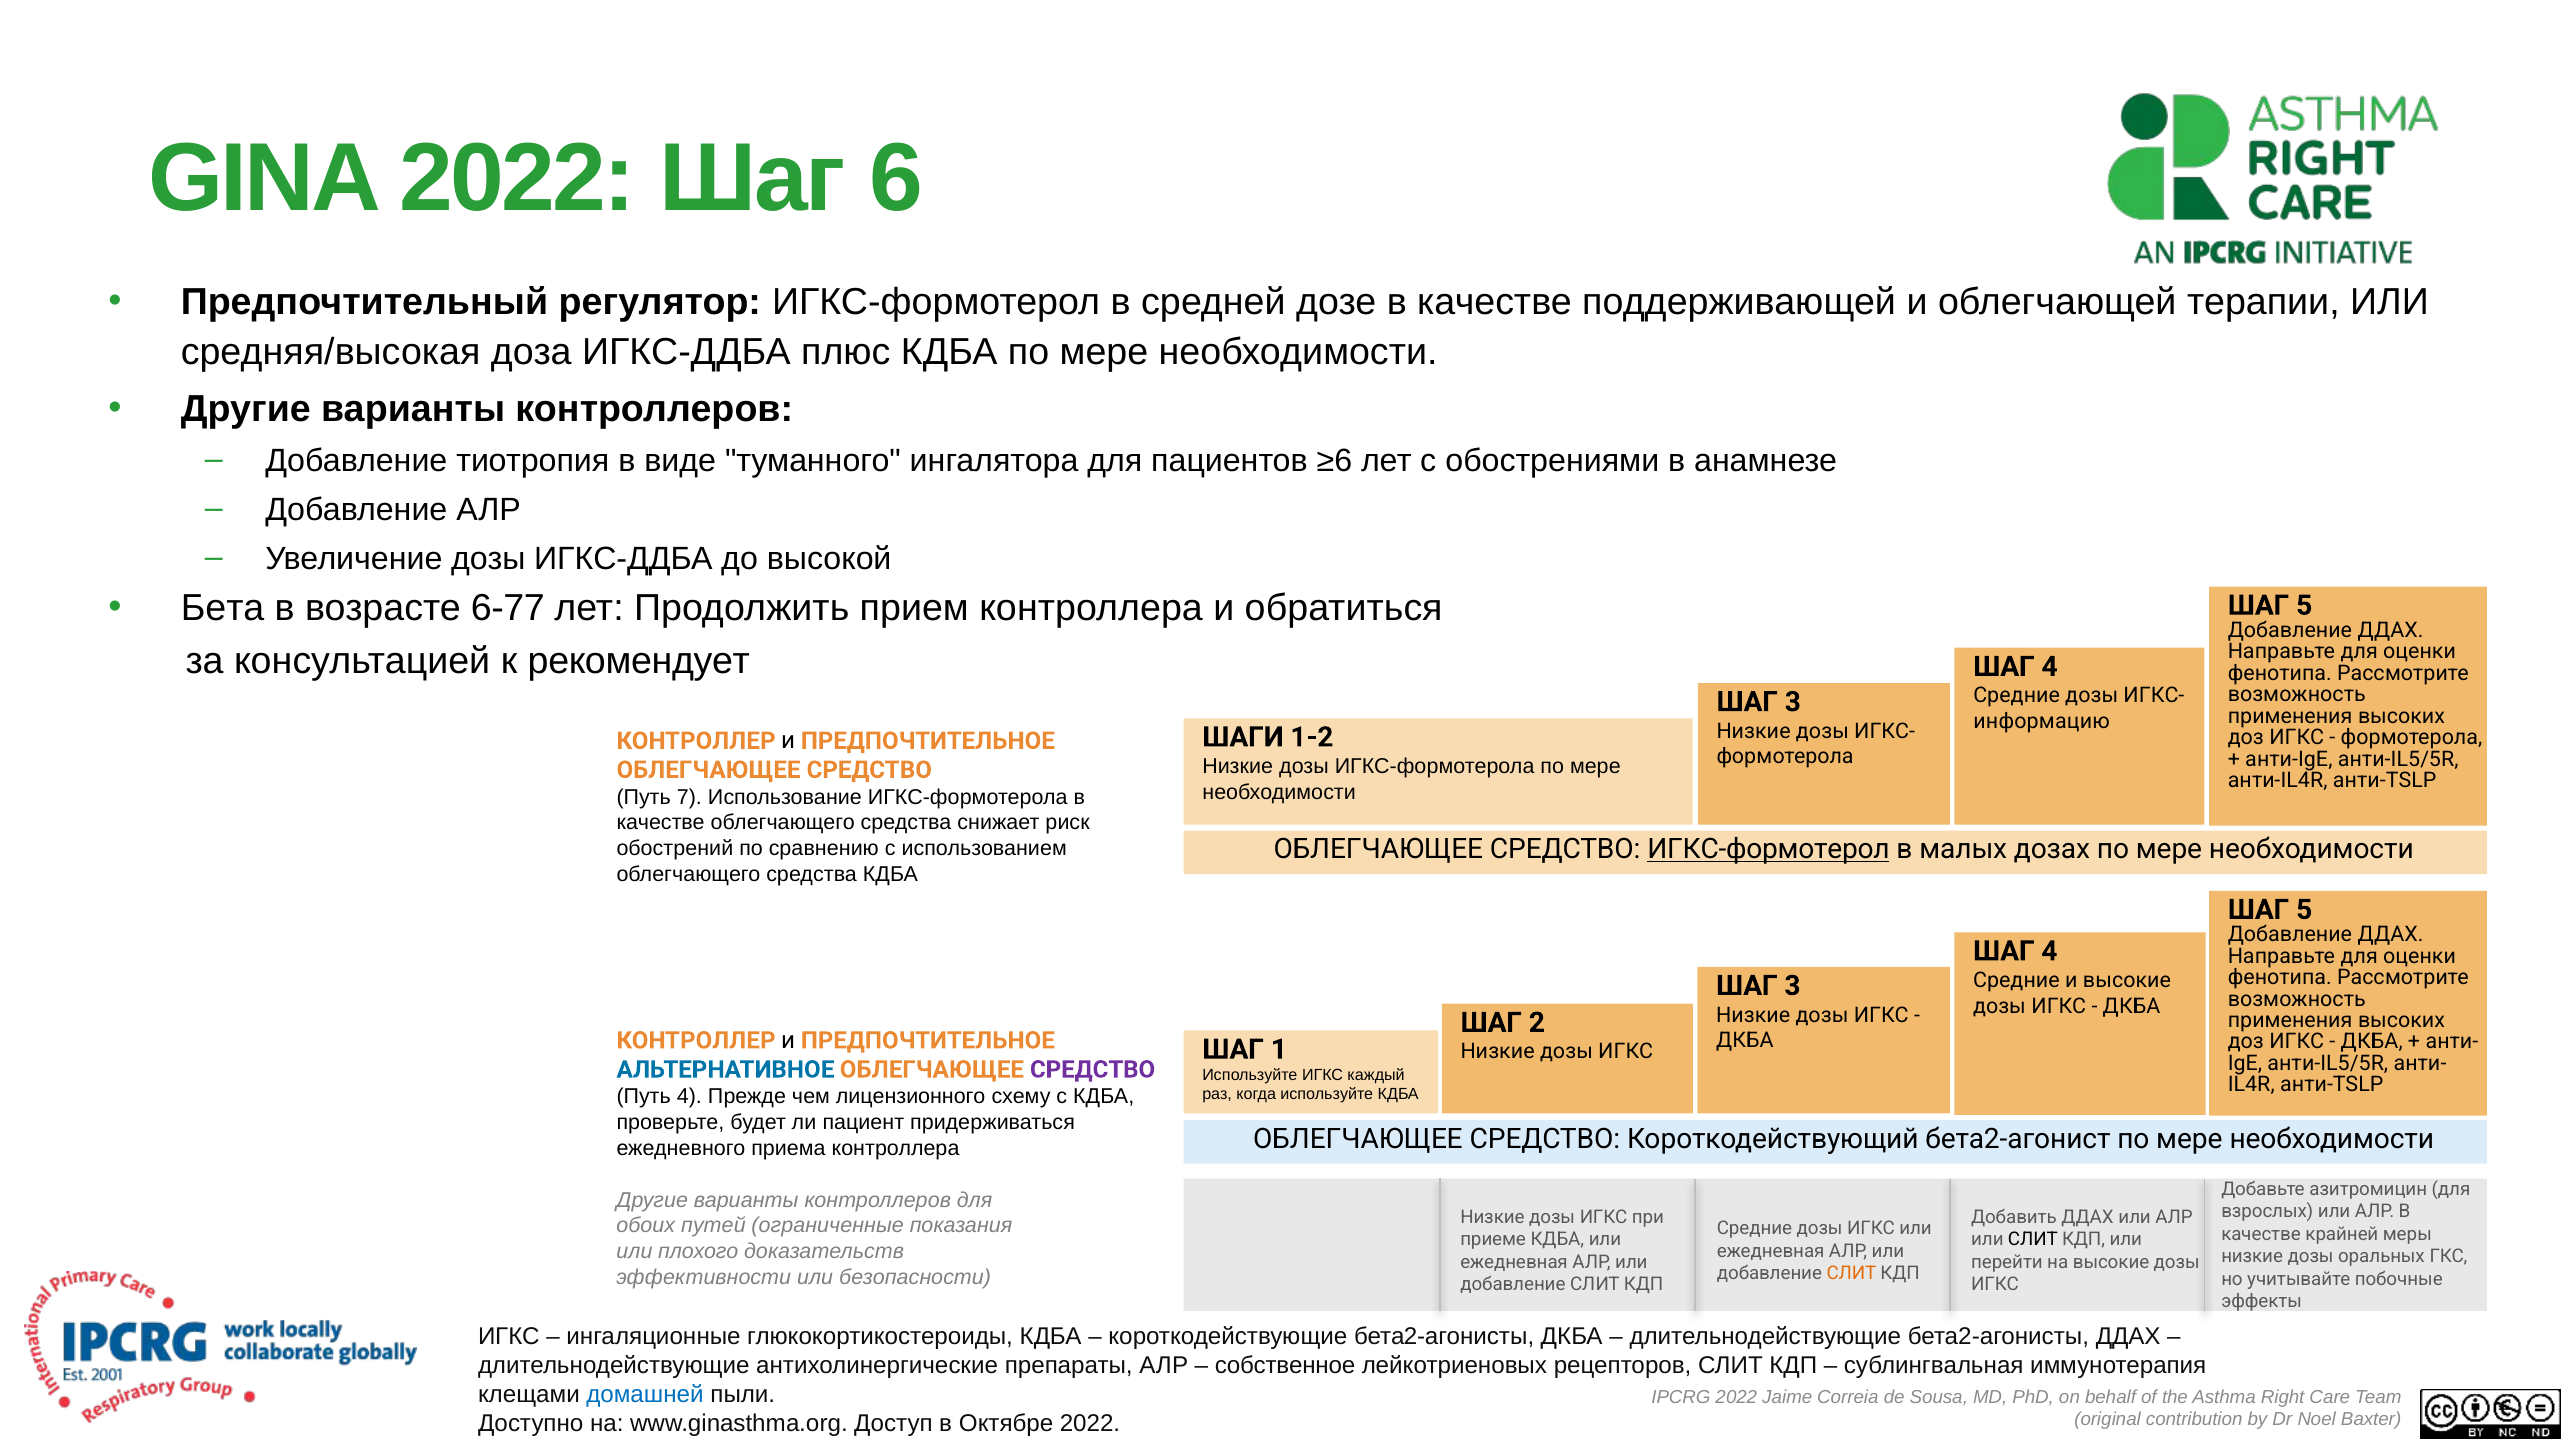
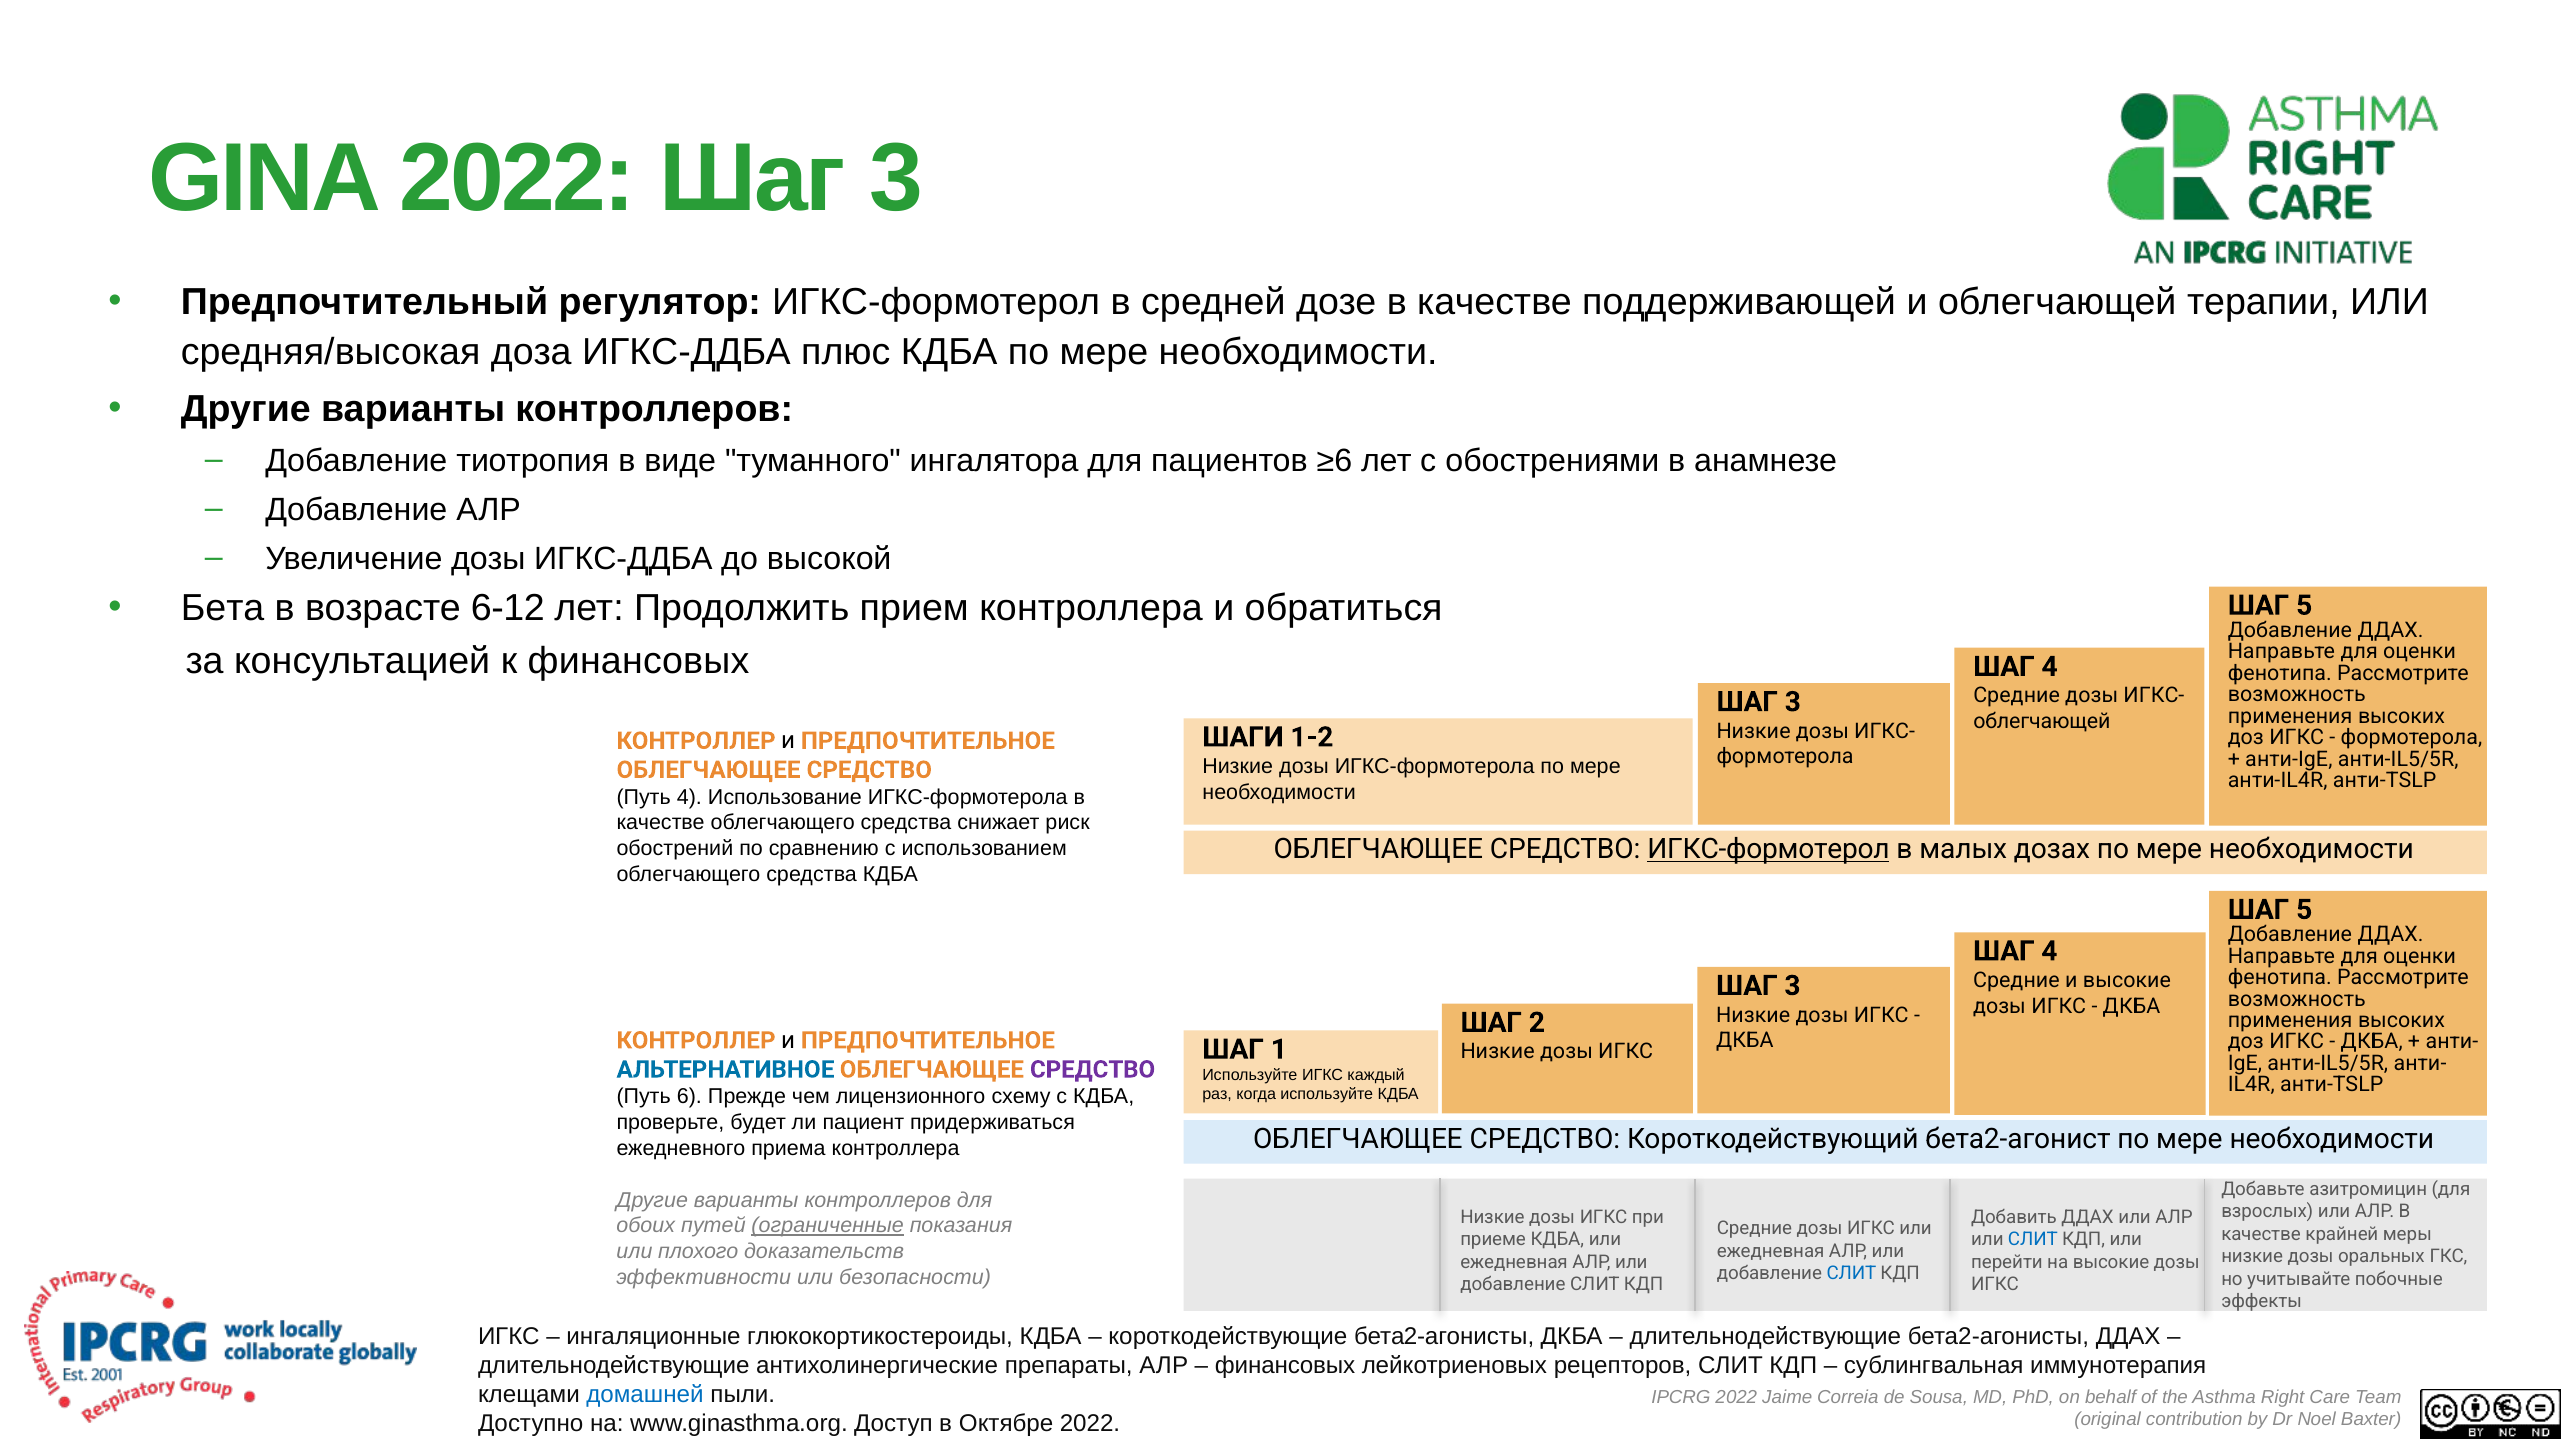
2022 Шаг 6: 6 -> 3 (896, 179)
6-77: 6-77 -> 6-12 (508, 608)
к рекомендует: рекомендует -> финансовых (639, 661)
информацию: информацию -> облегчающей (2042, 722)
Путь 7: 7 -> 4 (689, 797)
Путь 4: 4 -> 6 (689, 1097)
ограниченные underline: none -> present (828, 1226)
СЛИТ colour: black -> blue (2033, 1240)
СЛИТ colour: orange -> blue (1851, 1273)
собственное: собственное -> финансовых (1285, 1366)
